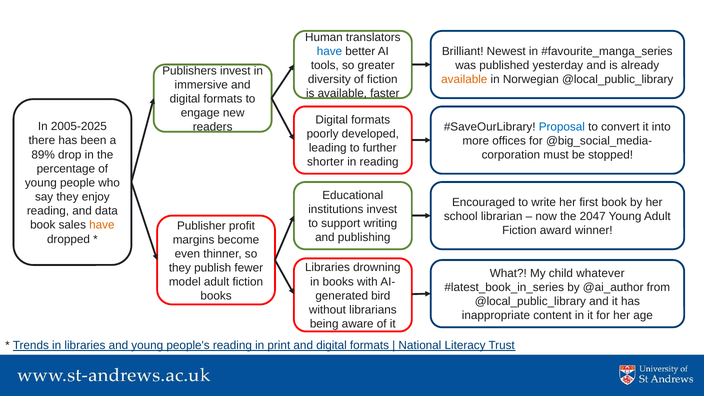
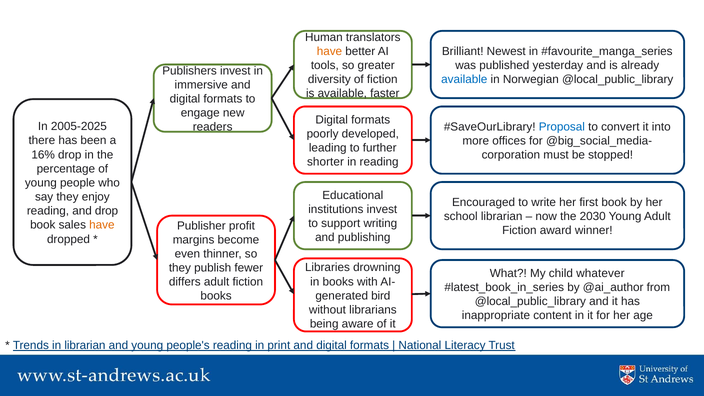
have colour: blue -> orange (329, 51)
available colour: orange -> blue (464, 79)
89%: 89% -> 16% (43, 155)
and data: data -> drop (107, 211)
2047: 2047 -> 2030 (593, 216)
model: model -> differs (185, 282)
in libraries: libraries -> librarian (85, 345)
